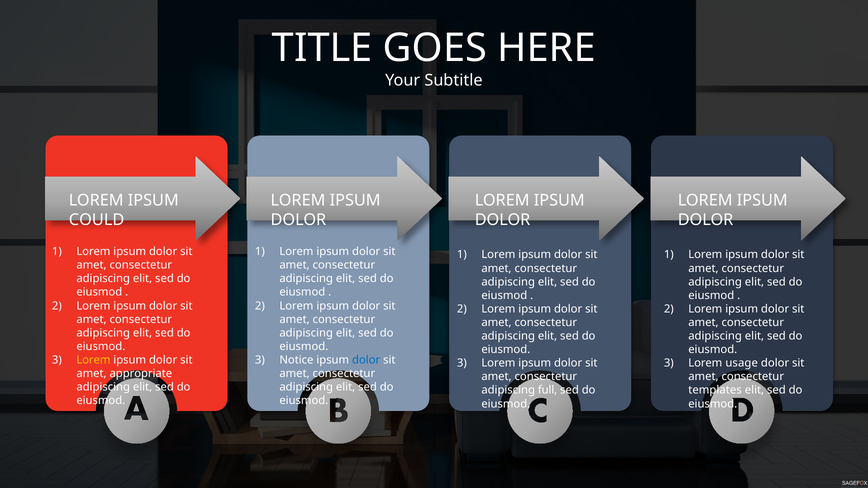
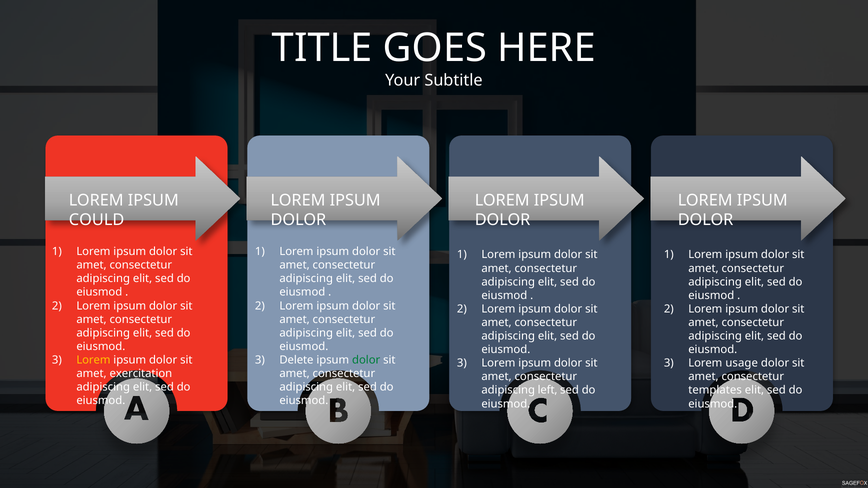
Notice: Notice -> Delete (296, 360)
dolor colour: blue -> green (366, 360)
appropriate: appropriate -> exercitation (141, 374)
full: full -> left (548, 390)
